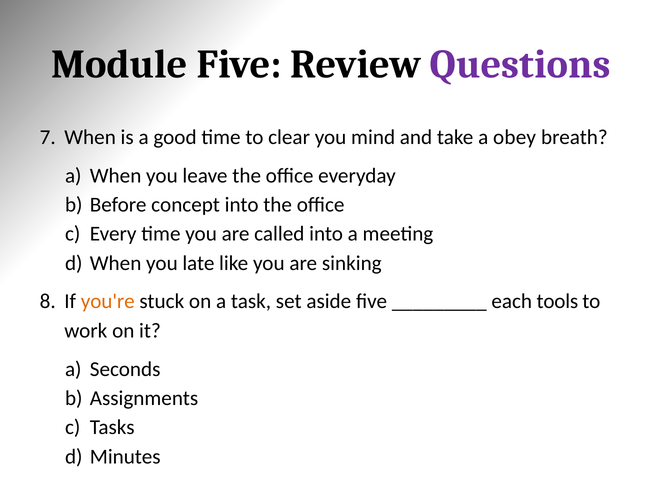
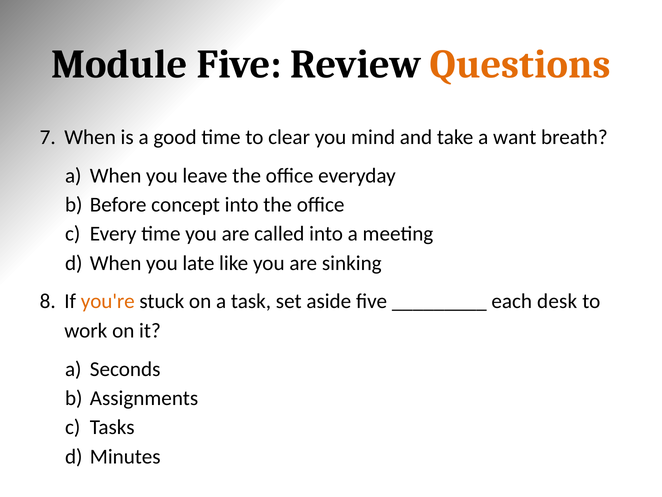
Questions colour: purple -> orange (520, 64)
obey: obey -> want (515, 137)
tools: tools -> desk (557, 301)
